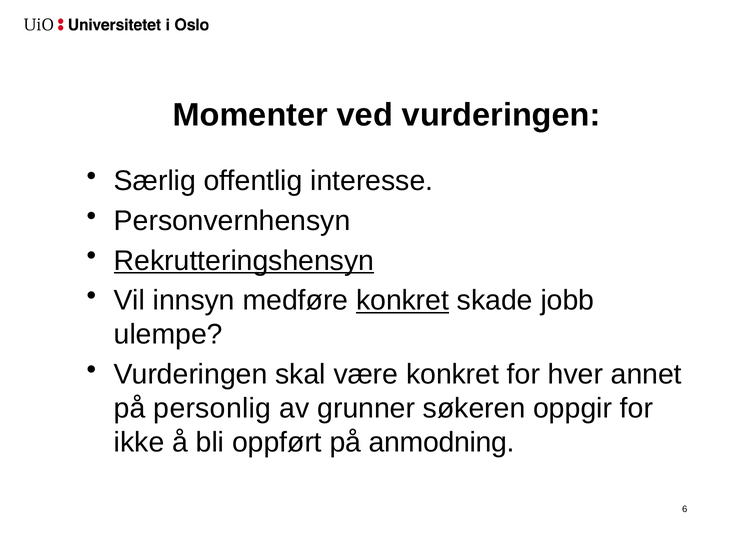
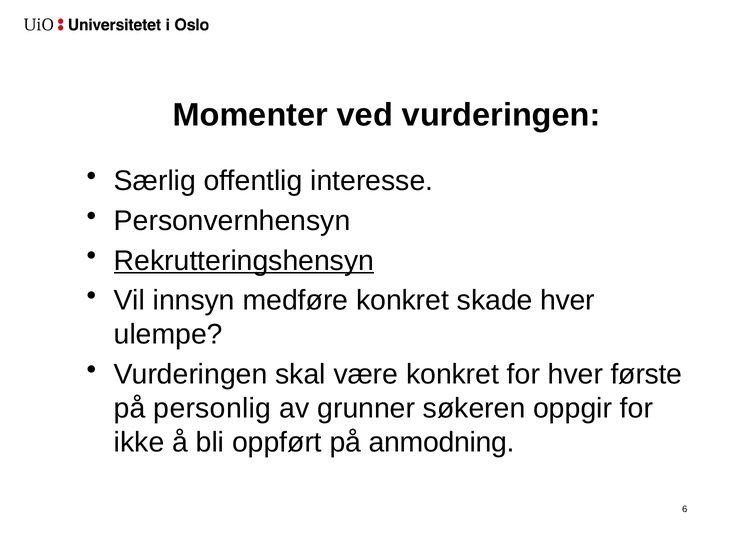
konkret underline: present -> none (403, 301)
skade jobb: jobb -> hver (567, 301)
annet: annet -> første (646, 375)
